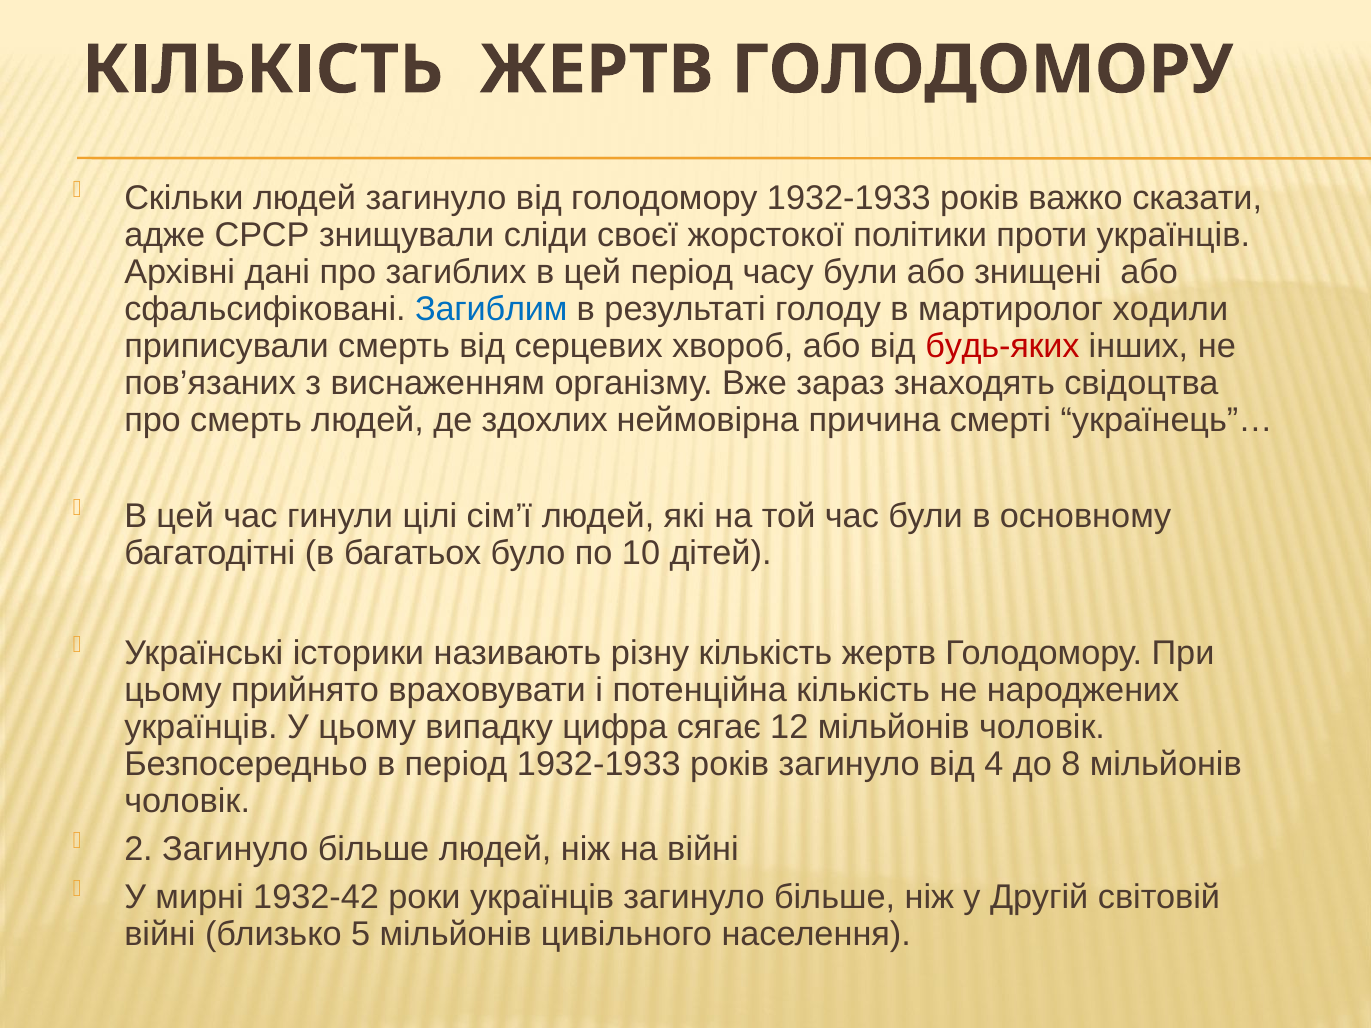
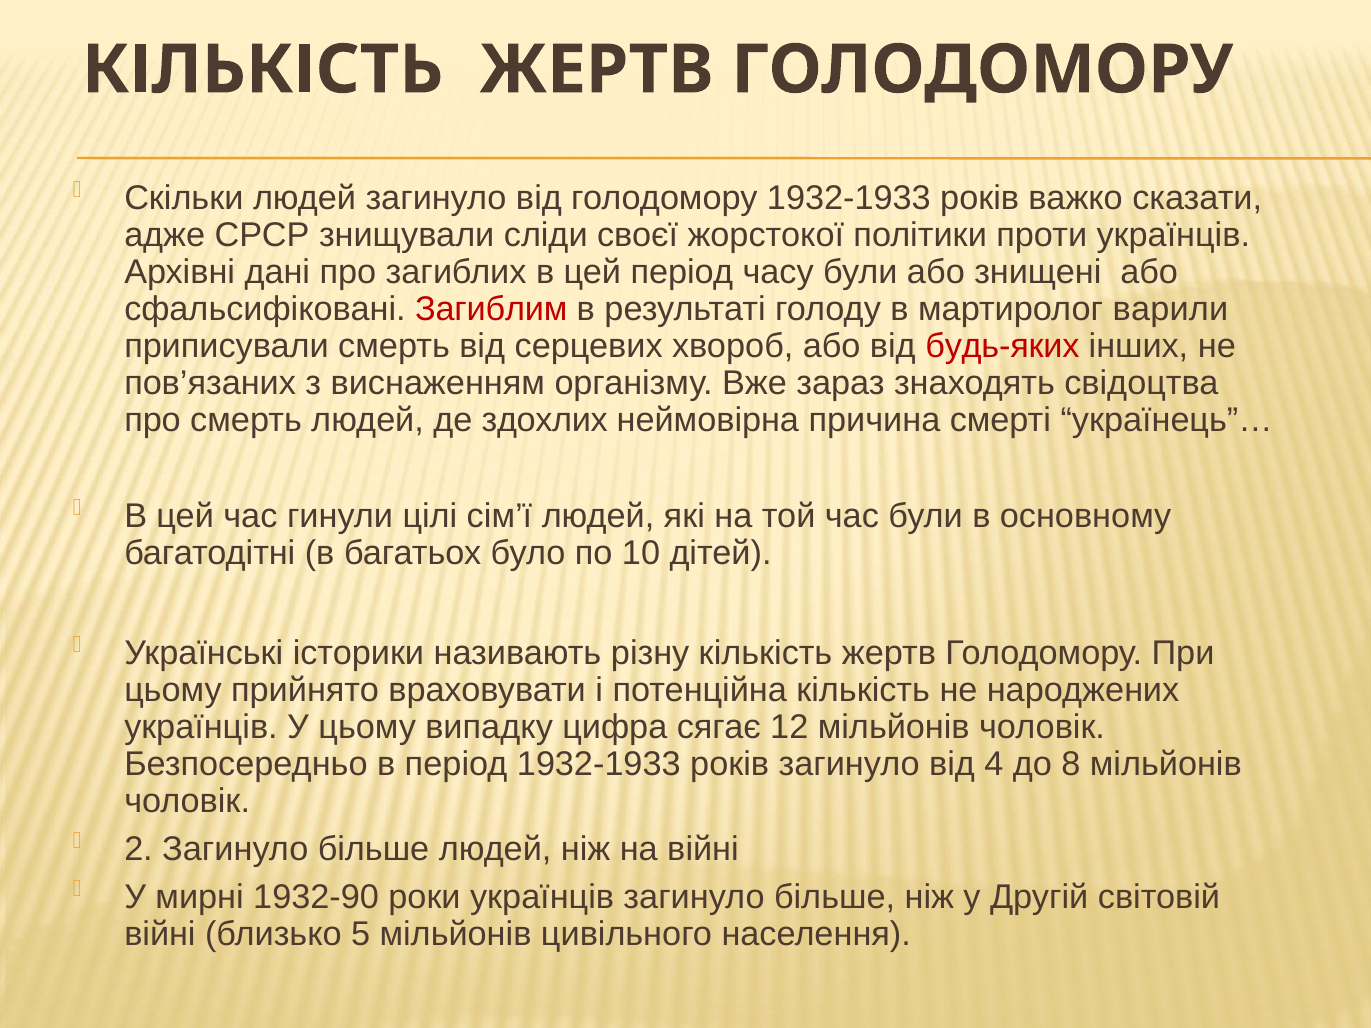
Загиблим colour: blue -> red (491, 309)
ходили: ходили -> варили (1170, 309)
1932-42: 1932-42 -> 1932-90 (316, 898)
